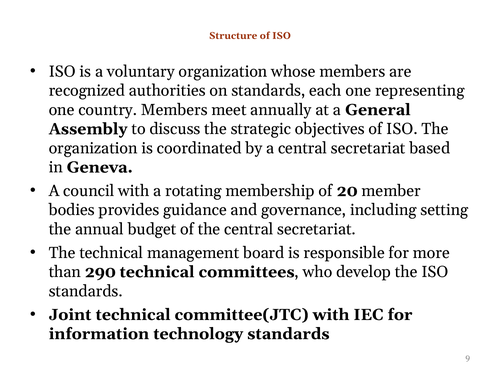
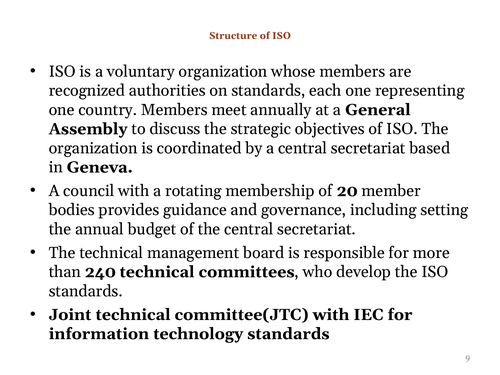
290: 290 -> 240 (100, 272)
